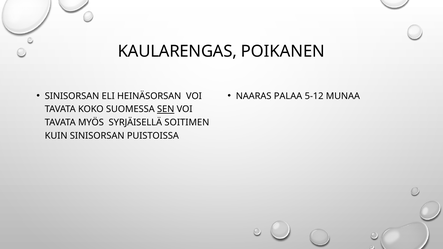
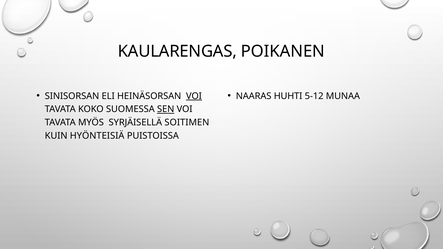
VOI underline: none -> present (194, 96)
PALAA: PALAA -> HUHTI (288, 96)
KUIN SINISORSAN: SINISORSAN -> HYÖNTEISIÄ (97, 136)
